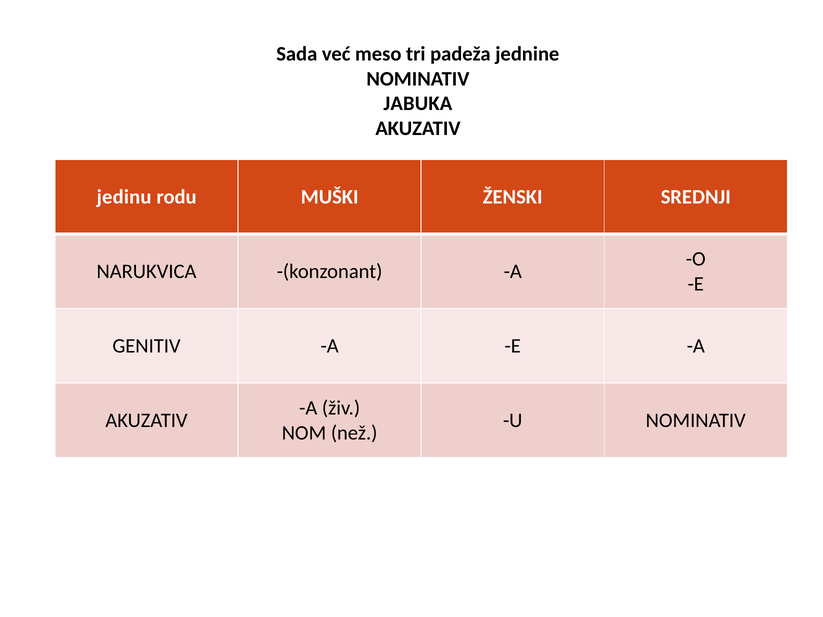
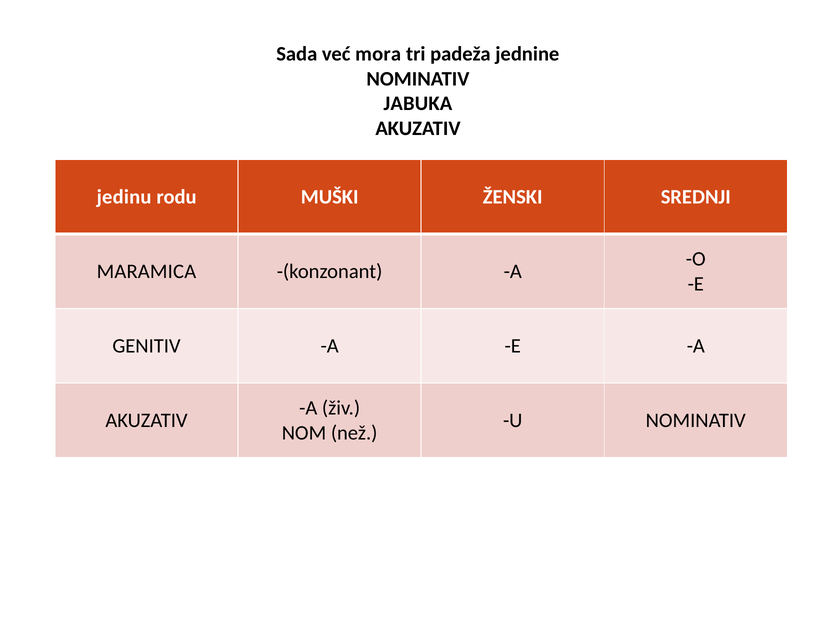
meso: meso -> mora (378, 54)
NARUKVICA: NARUKVICA -> MARAMICA (146, 272)
